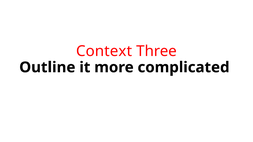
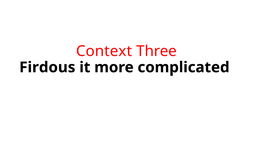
Outline: Outline -> Firdous (47, 67)
